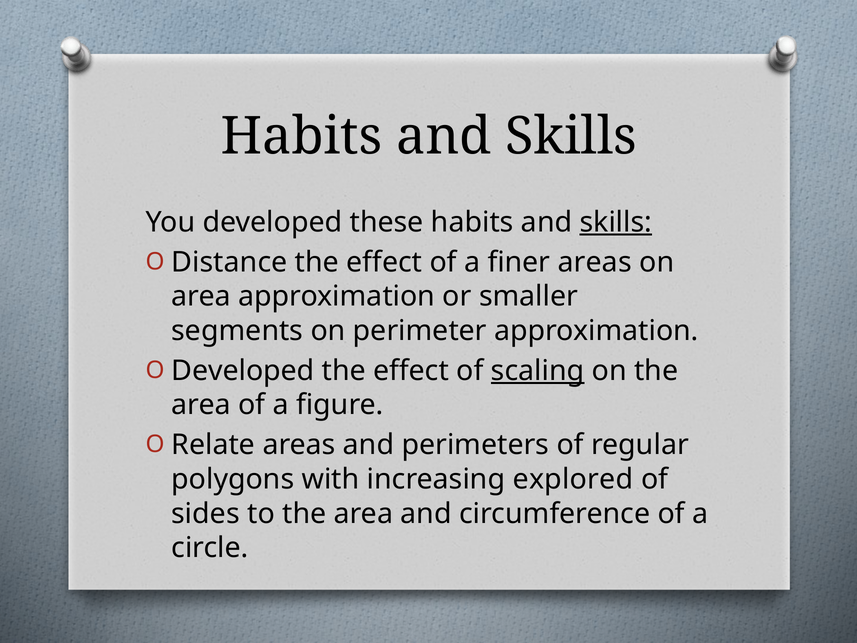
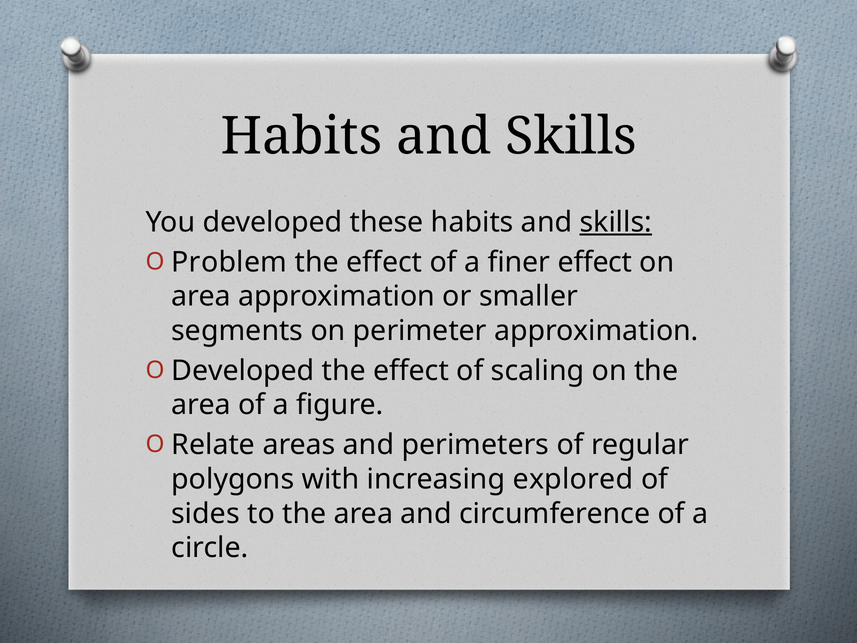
Distance: Distance -> Problem (229, 262)
finer areas: areas -> effect (595, 262)
scaling underline: present -> none (538, 371)
